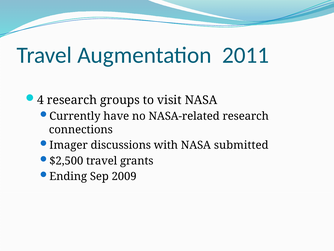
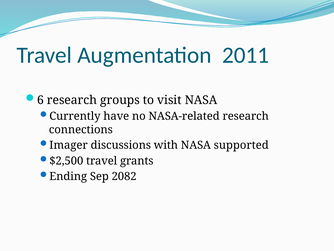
4: 4 -> 6 (40, 100)
submitted: submitted -> supported (241, 145)
2009: 2009 -> 2082 (124, 176)
